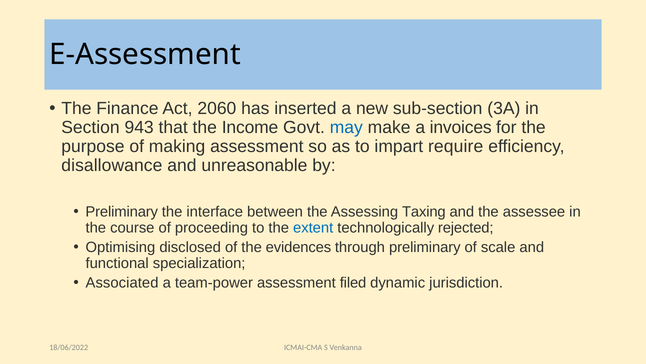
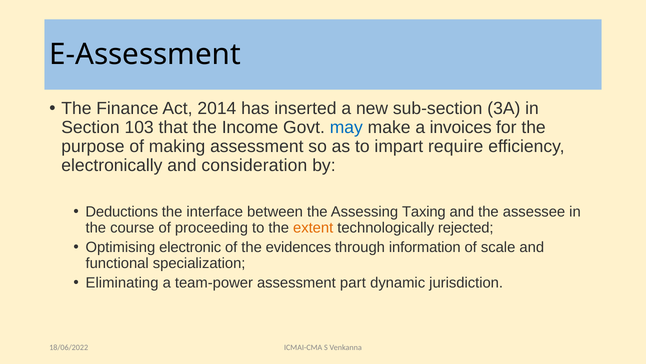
2060: 2060 -> 2014 (217, 108)
943: 943 -> 103 (139, 127)
disallowance: disallowance -> electronically (112, 165)
unreasonable: unreasonable -> consideration (254, 165)
Preliminary: Preliminary -> Deductions (122, 212)
extent colour: blue -> orange (313, 228)
disclosed: disclosed -> electronic (190, 247)
through preliminary: preliminary -> information (425, 247)
Associated: Associated -> Eliminating (122, 282)
filed: filed -> part (353, 282)
